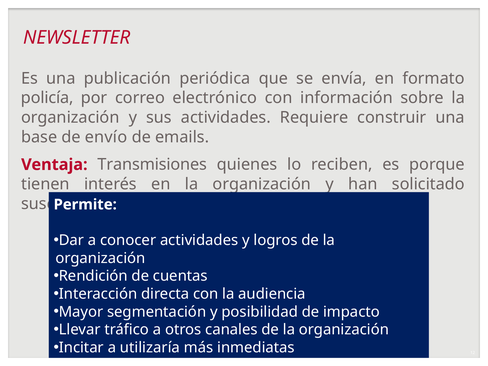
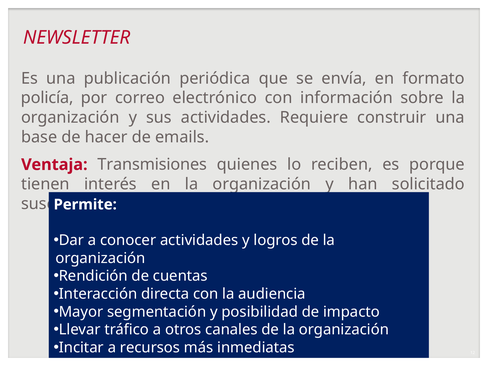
envío: envío -> hacer (106, 137)
utilizaría: utilizaría -> recursos (150, 348)
